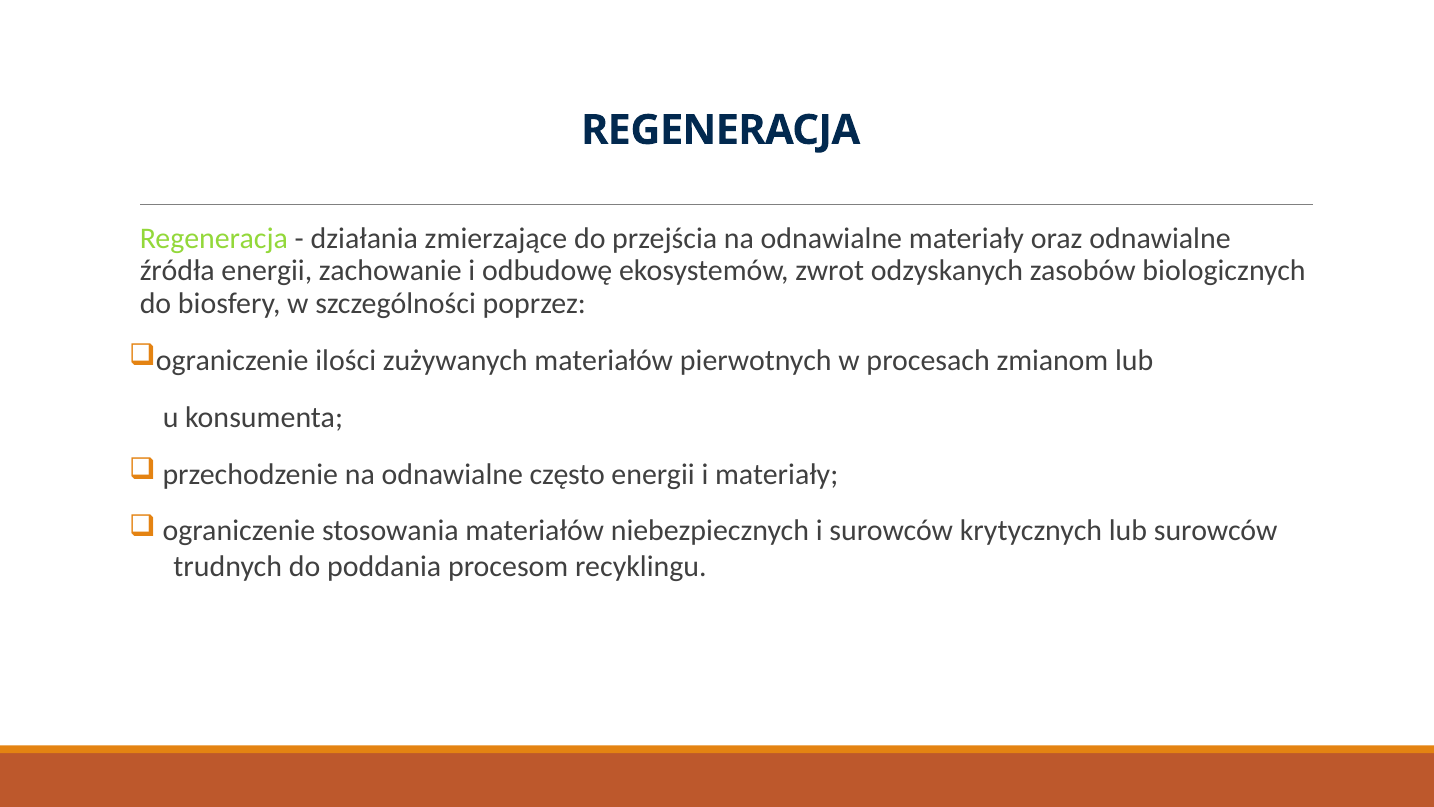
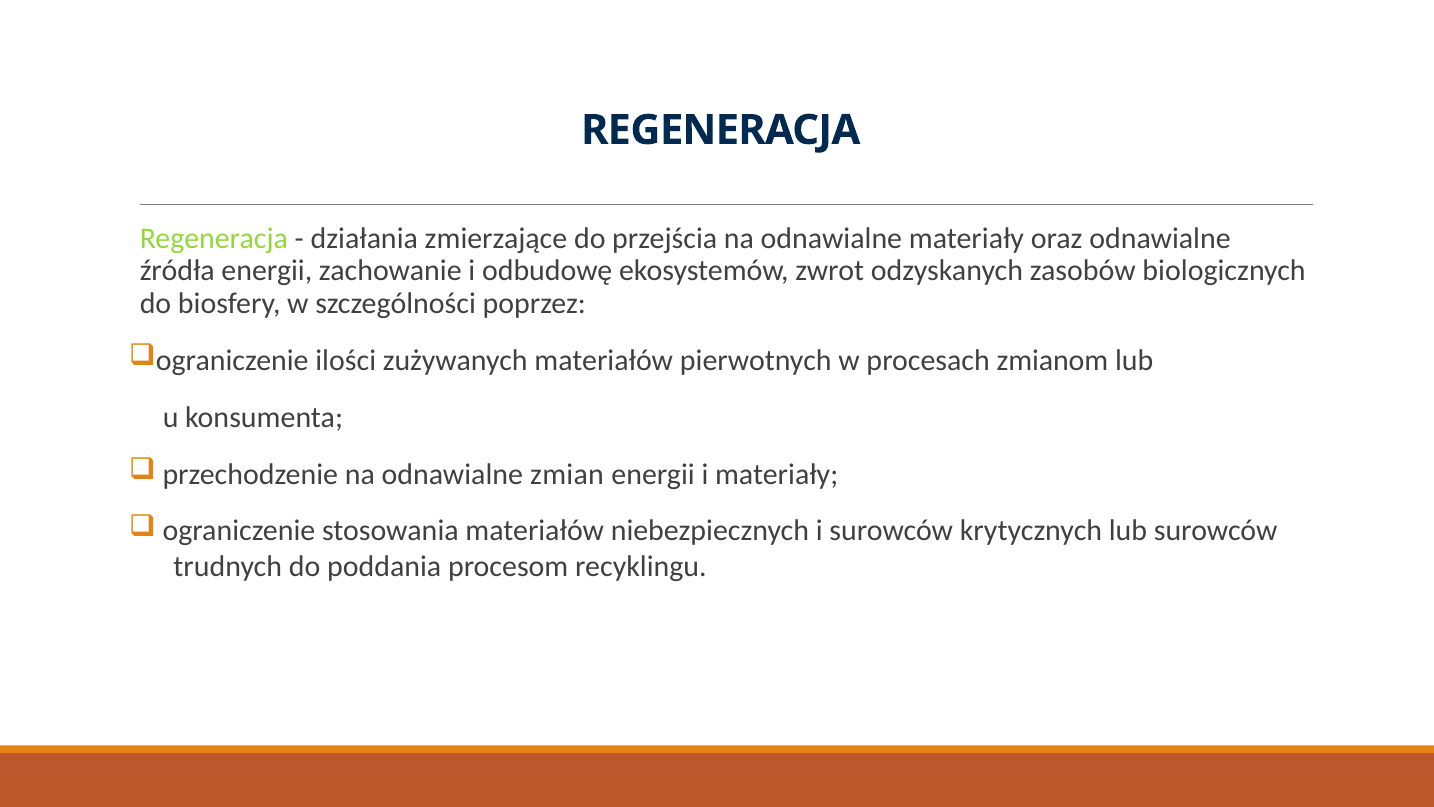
często: często -> zmian (567, 474)
